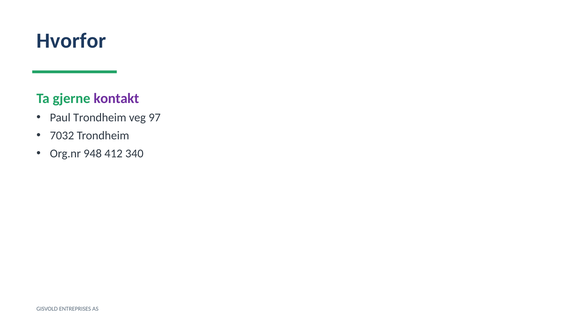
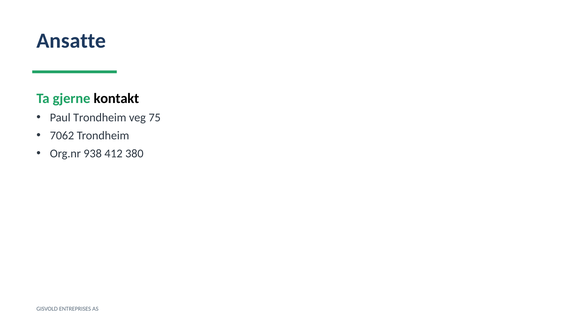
Hvorfor: Hvorfor -> Ansatte (71, 41)
kontakt colour: purple -> black (116, 99)
97: 97 -> 75 (155, 118)
7032: 7032 -> 7062 (62, 136)
948: 948 -> 938 (93, 154)
340: 340 -> 380 (134, 154)
